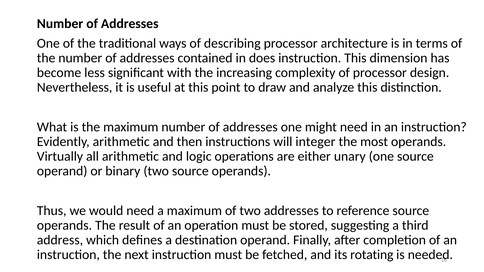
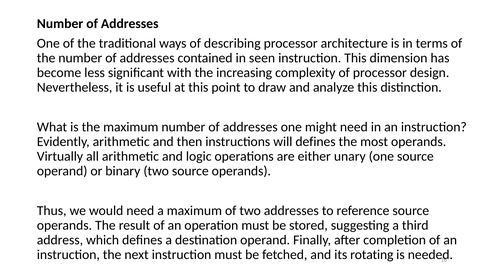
does: does -> seen (262, 58)
will integer: integer -> defines (316, 142)
